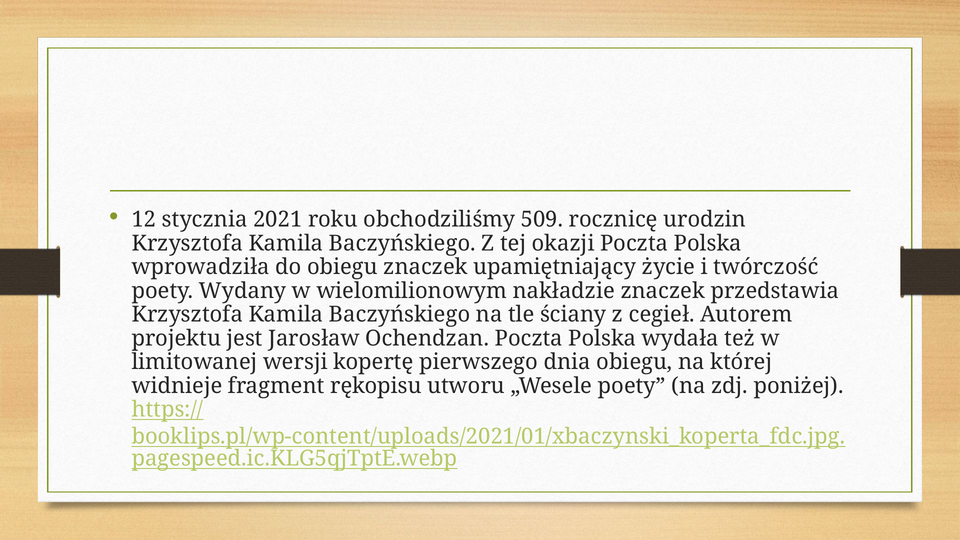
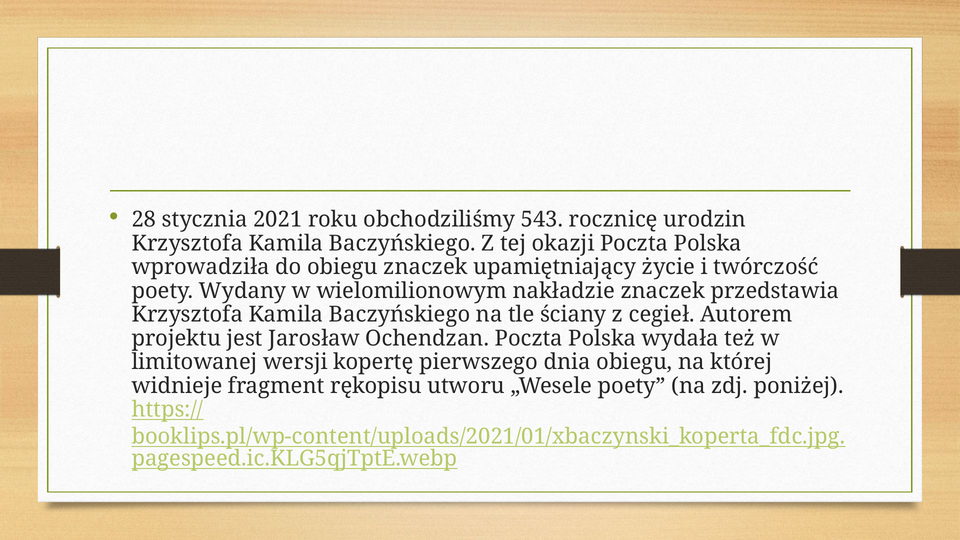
12: 12 -> 28 (144, 220)
509: 509 -> 543 (542, 220)
